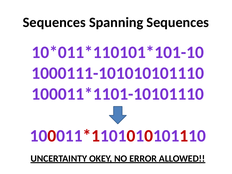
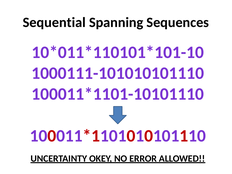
Sequences: Sequences -> Sequential (54, 22)
